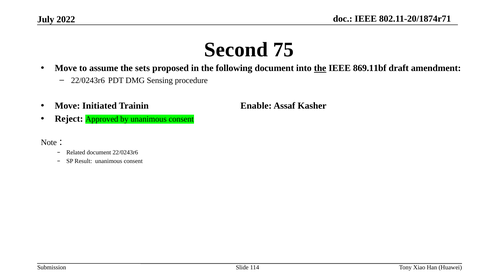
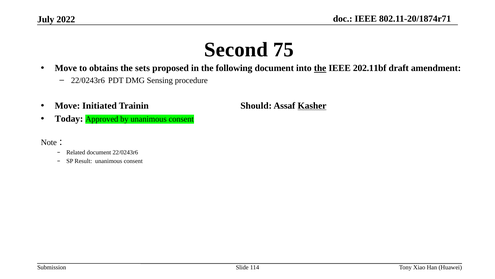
assume: assume -> obtains (104, 68)
869.11bf: 869.11bf -> 202.11bf (370, 68)
Enable: Enable -> Should (256, 106)
Kasher underline: none -> present (312, 106)
Reject: Reject -> Today (69, 119)
